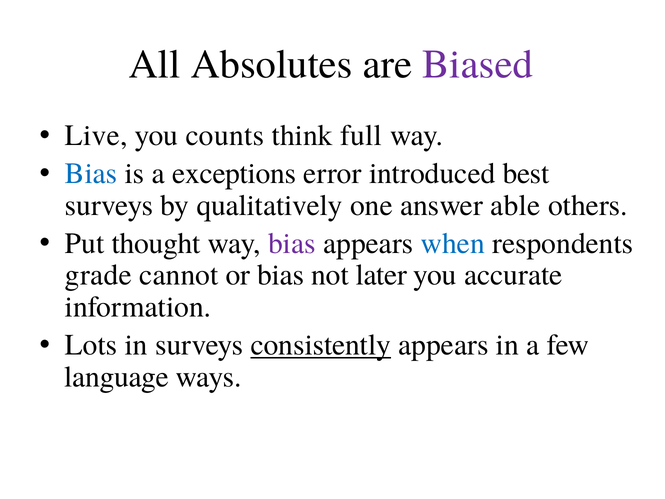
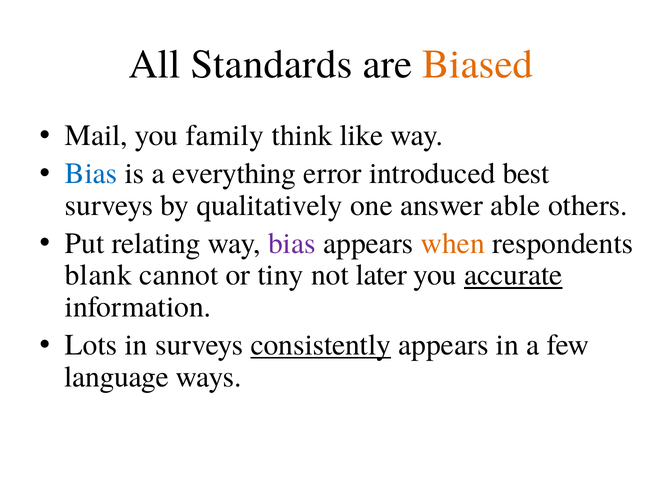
Absolutes: Absolutes -> Standards (271, 64)
Biased colour: purple -> orange (478, 64)
Live: Live -> Mail (96, 135)
counts: counts -> family (225, 135)
full: full -> like (361, 135)
exceptions: exceptions -> everything (234, 173)
thought: thought -> relating (156, 243)
when colour: blue -> orange (453, 243)
grade: grade -> blank (98, 275)
or bias: bias -> tiny (281, 275)
accurate underline: none -> present (513, 275)
